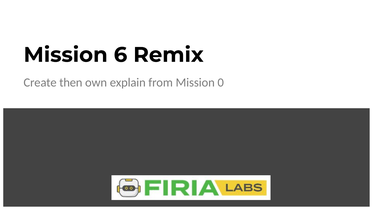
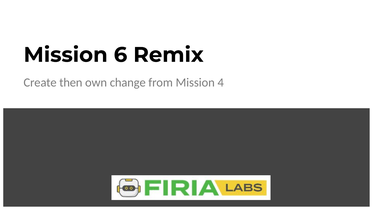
explain: explain -> change (128, 82)
0: 0 -> 4 (221, 82)
